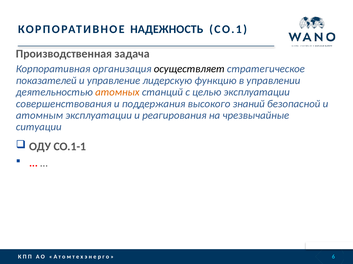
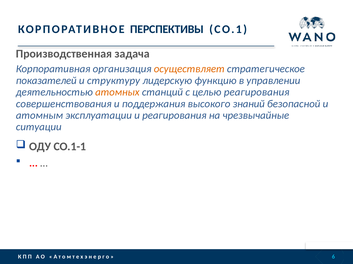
НАДЕЖНОСТЬ: НАДЕЖНОСТЬ -> ПЕРСПЕКТИВЫ (167, 29)
осуществляет colour: black -> orange (189, 69)
управление: управление -> структуру (114, 81)
целью эксплуатации: эксплуатации -> реагирования (257, 92)
